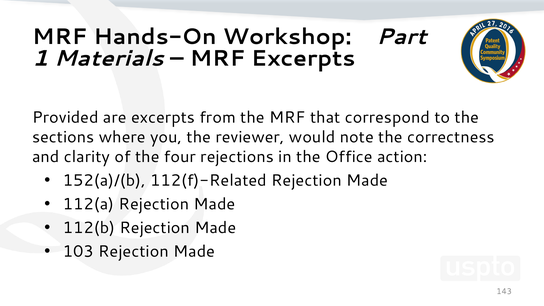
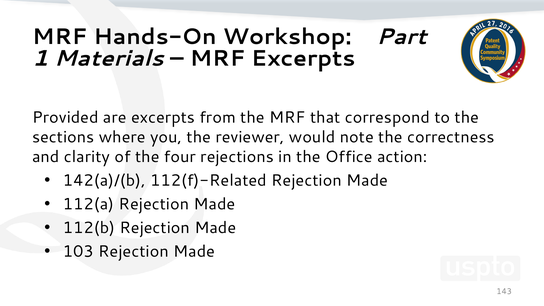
152(a)/(b: 152(a)/(b -> 142(a)/(b (104, 180)
